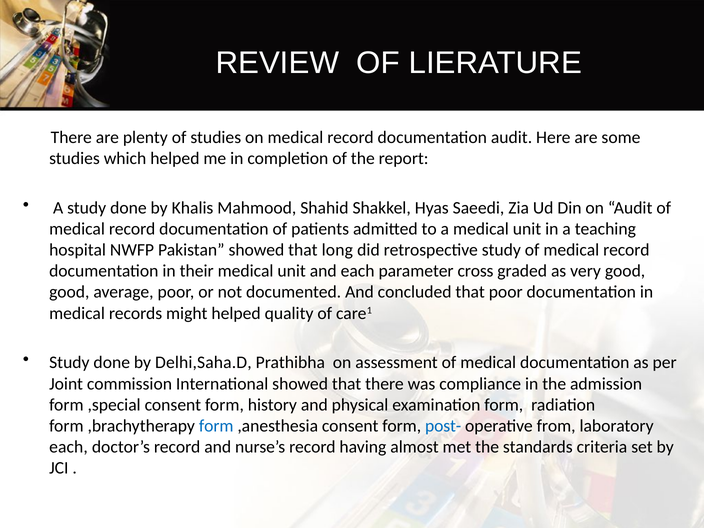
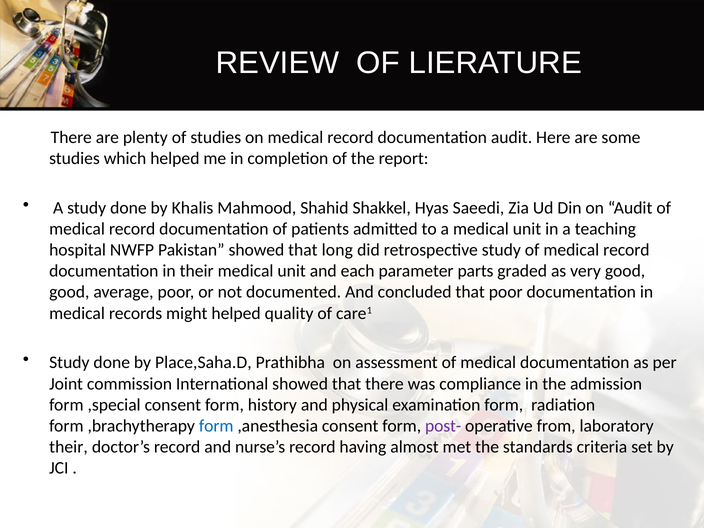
cross: cross -> parts (476, 271)
Delhi,Saha.D: Delhi,Saha.D -> Place,Saha.D (203, 363)
post- colour: blue -> purple (443, 426)
each: each -> their (69, 447)
